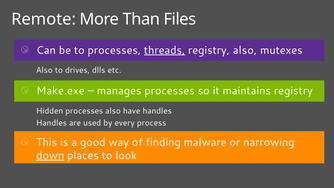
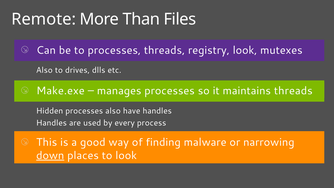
threads underline: present -> none (164, 50)
registry also: also -> look (245, 50)
maintains registry: registry -> threads (293, 91)
